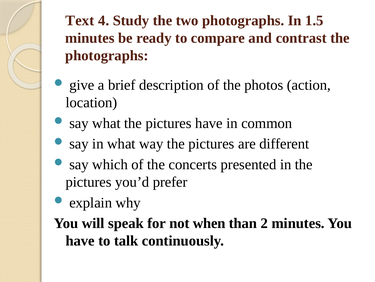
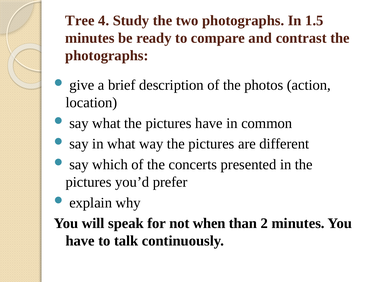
Text: Text -> Tree (80, 20)
